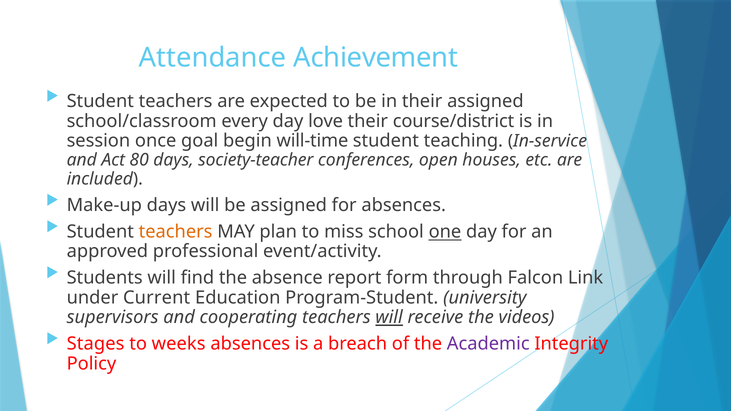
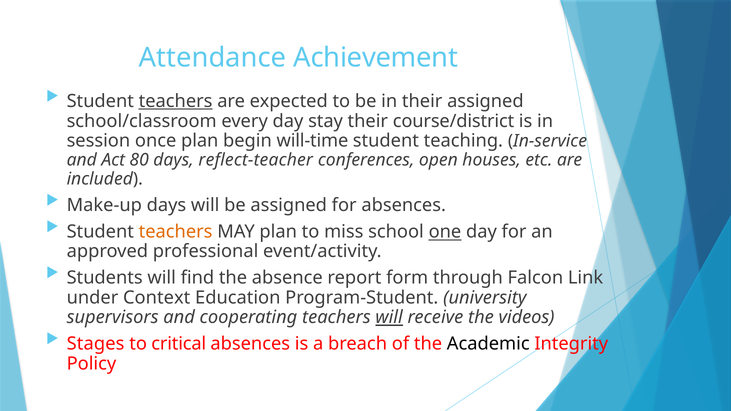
teachers underline: none -> present (176, 101)
love: love -> stay (326, 121)
once goal: goal -> plan (200, 141)
society-teacher: society-teacher -> reflect-teacher (256, 160)
Current: Current -> Context (157, 298)
weeks: weeks -> critical (179, 344)
Academic colour: purple -> black (488, 344)
